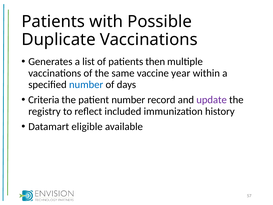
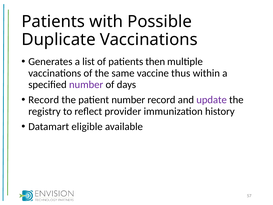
year: year -> thus (181, 73)
number colour: blue -> purple (86, 84)
Criteria: Criteria -> Record (44, 100)
included: included -> provider (123, 111)
